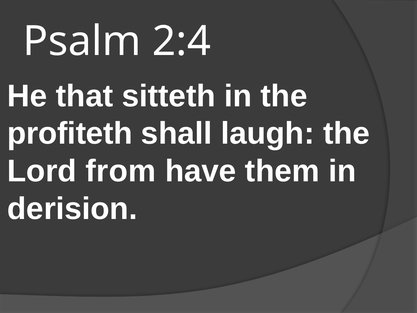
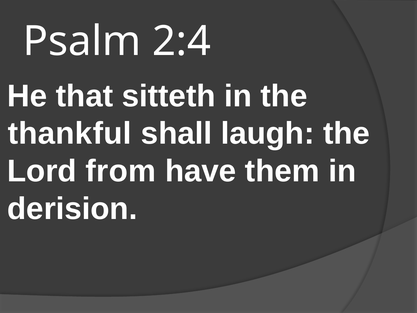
profiteth: profiteth -> thankful (70, 134)
